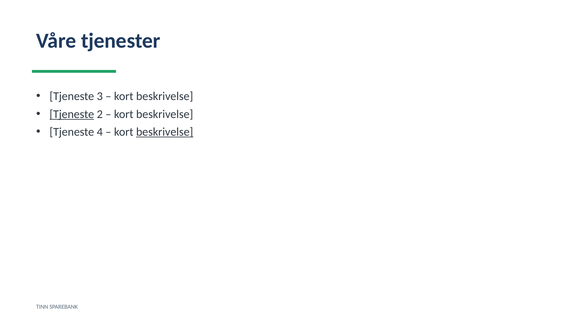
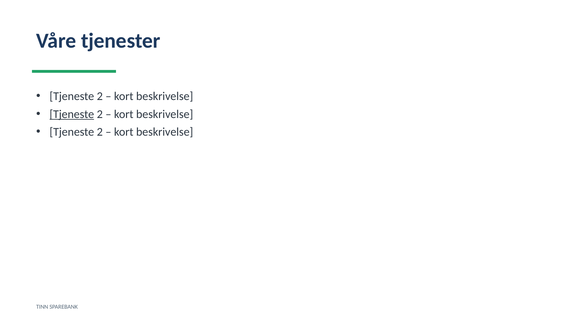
3: 3 -> 2 (100, 96)
4: 4 -> 2 (100, 132)
beskrivelse underline: present -> none (165, 132)
